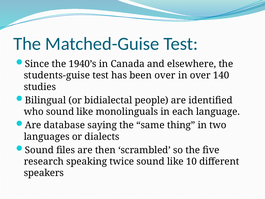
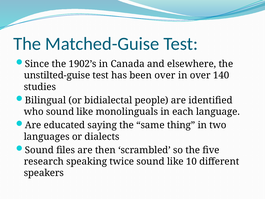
1940’s: 1940’s -> 1902’s (83, 64)
students-guise: students-guise -> unstilted-guise (57, 75)
database: database -> educated (64, 125)
